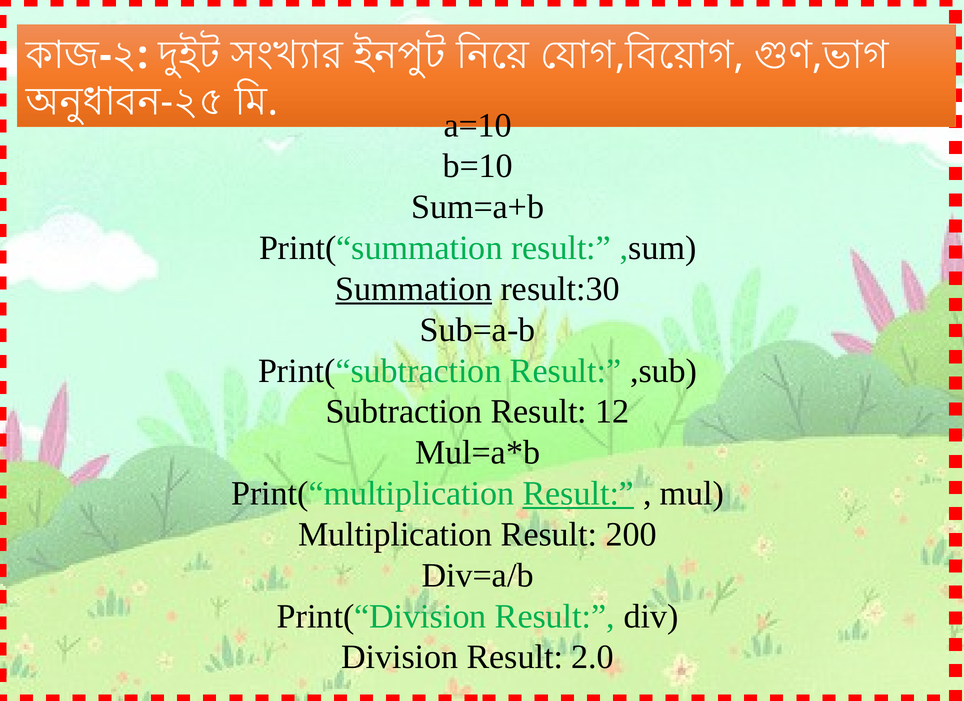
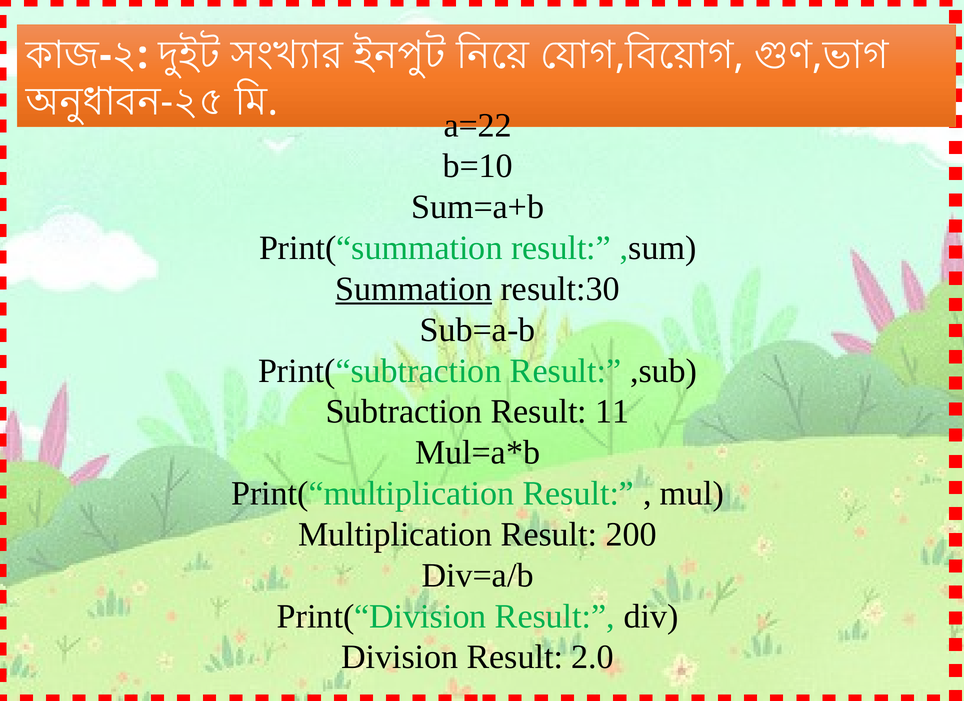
a=10: a=10 -> a=22 (478, 125)
12: 12 -> 11 (612, 412)
Result underline: present -> none (578, 494)
